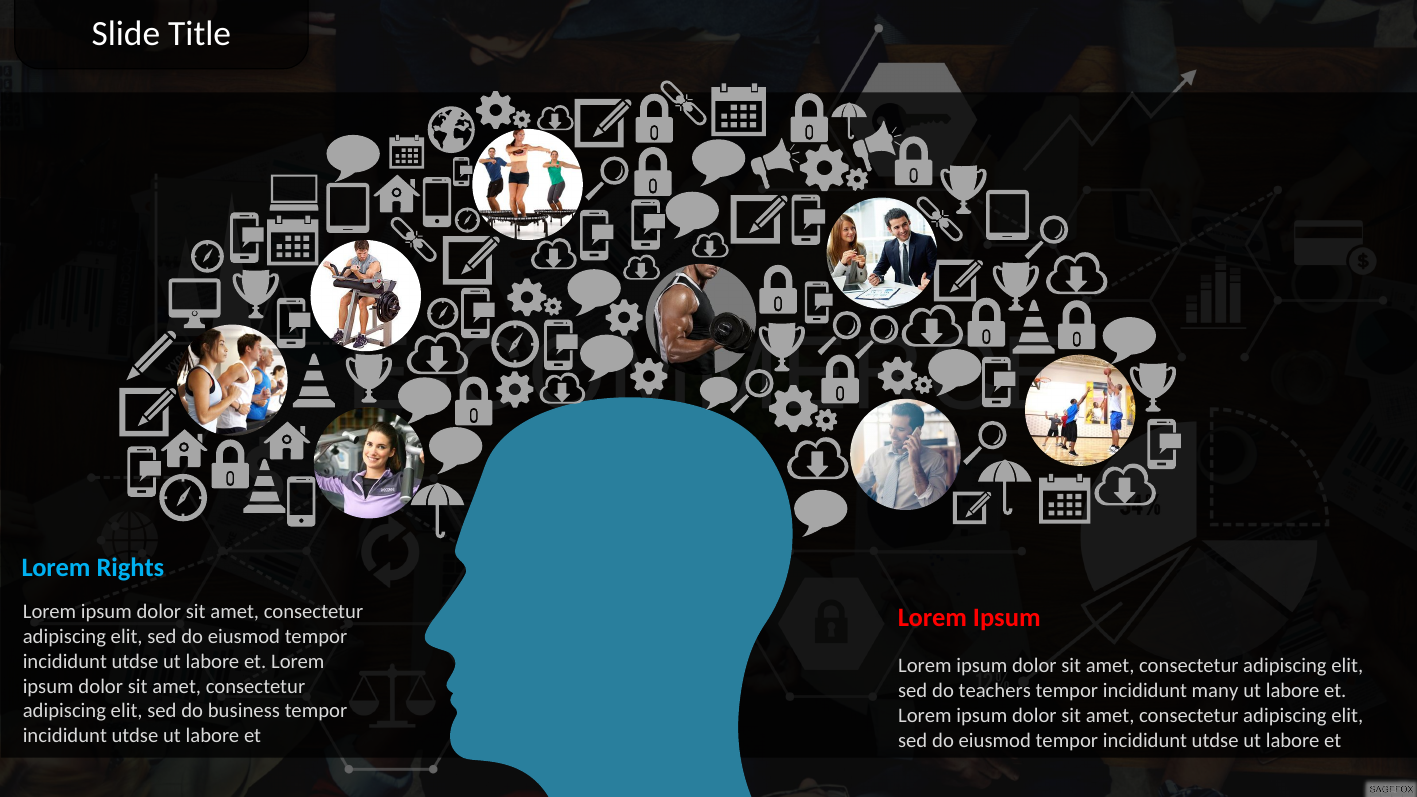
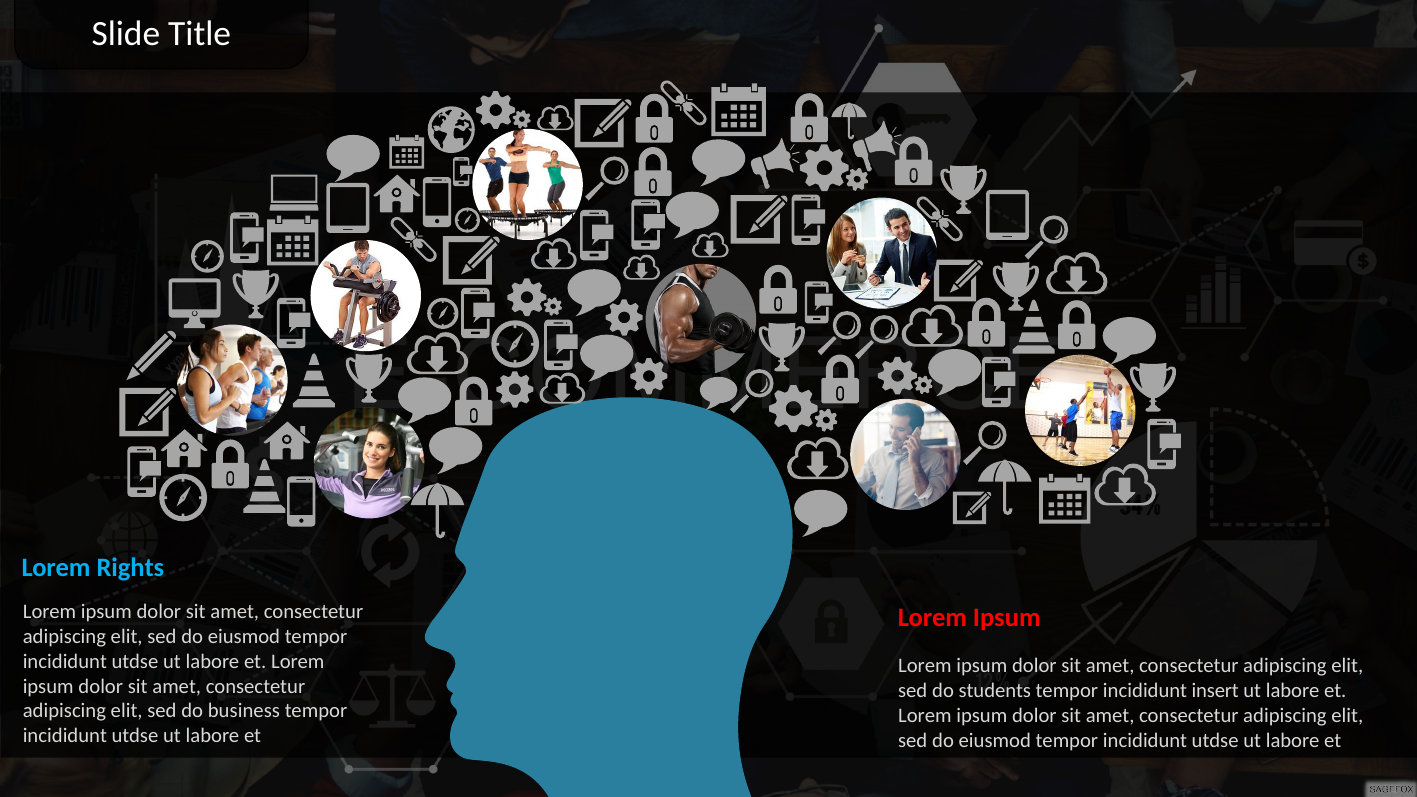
teachers: teachers -> students (995, 691)
many: many -> insert (1215, 691)
